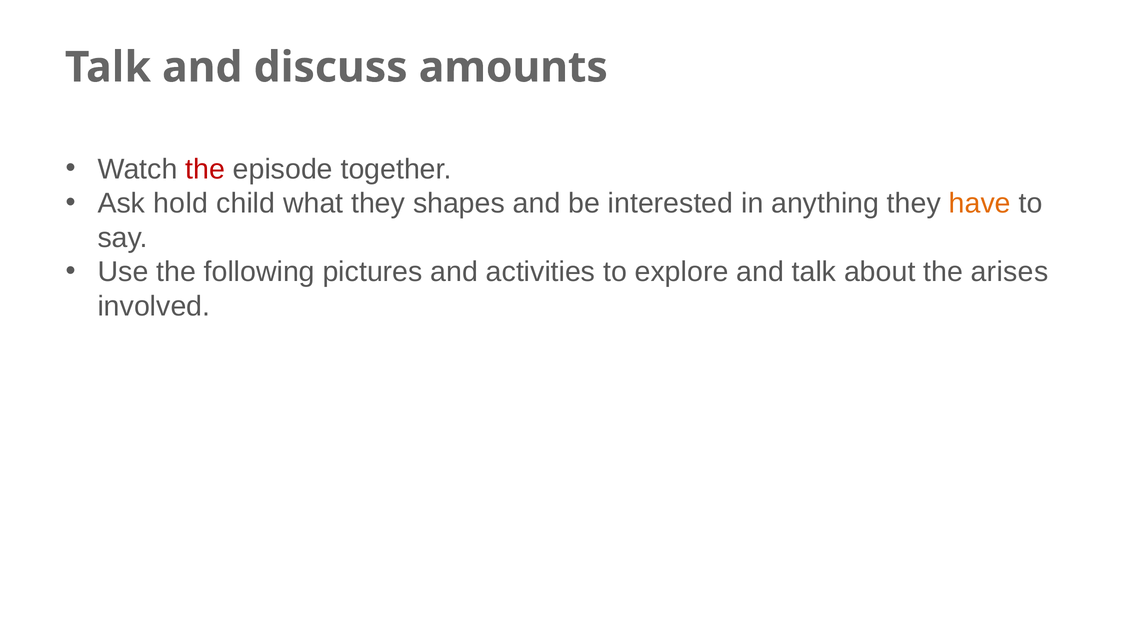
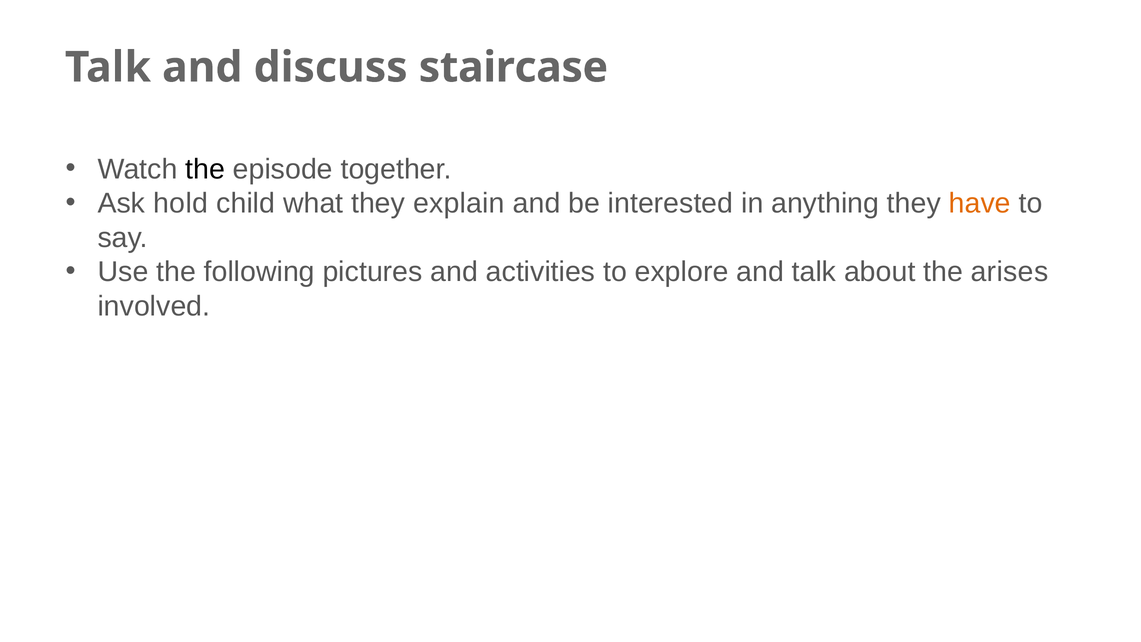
amounts: amounts -> staircase (513, 67)
the colour: red -> black (205, 169)
shapes: shapes -> explain (459, 203)
